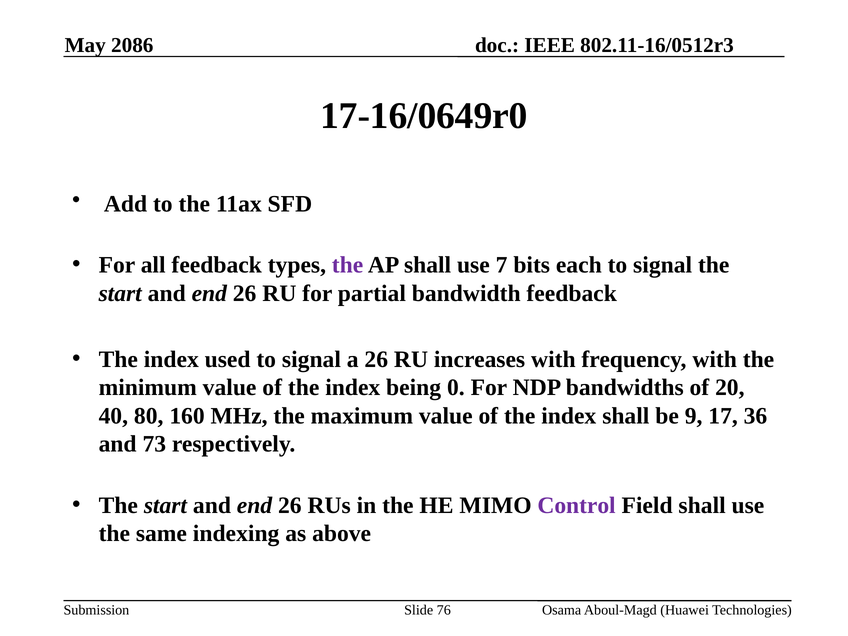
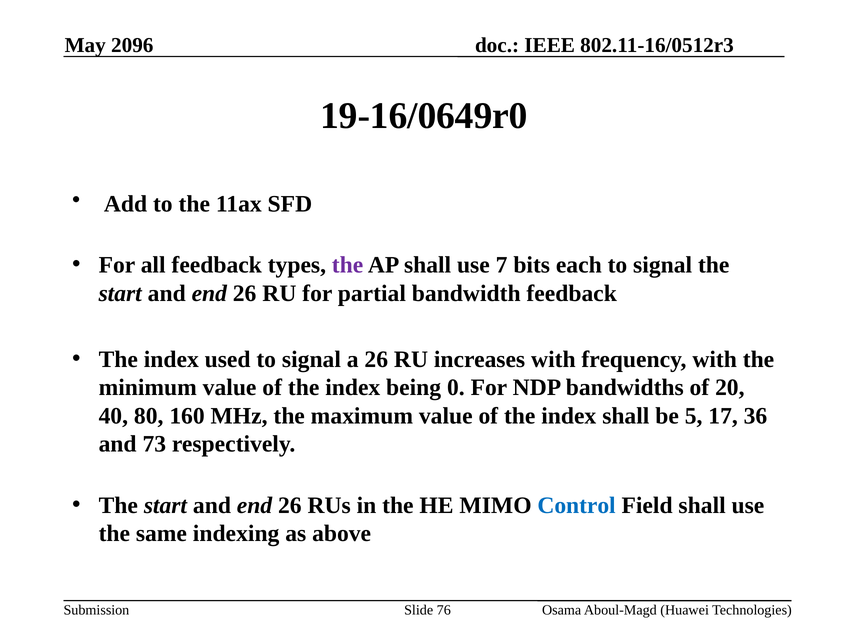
2086: 2086 -> 2096 (132, 45)
17-16/0649r0: 17-16/0649r0 -> 19-16/0649r0 (424, 116)
9: 9 -> 5 (694, 416)
Control colour: purple -> blue (577, 505)
